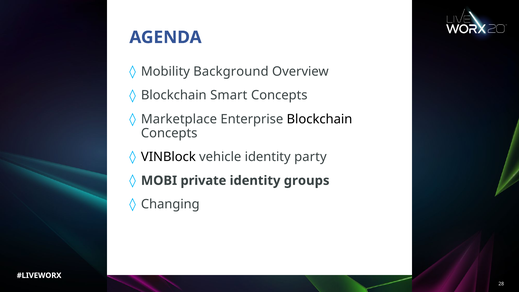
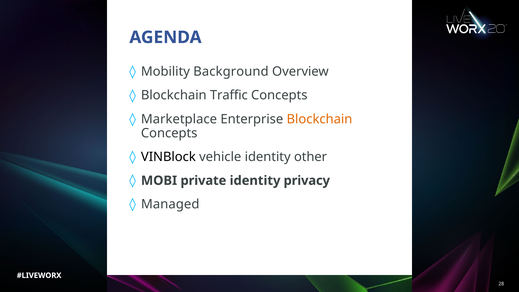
Smart: Smart -> Traffic (229, 95)
Blockchain colour: black -> orange (319, 119)
party: party -> other (311, 157)
groups: groups -> privacy (307, 181)
Changing: Changing -> Managed (170, 204)
